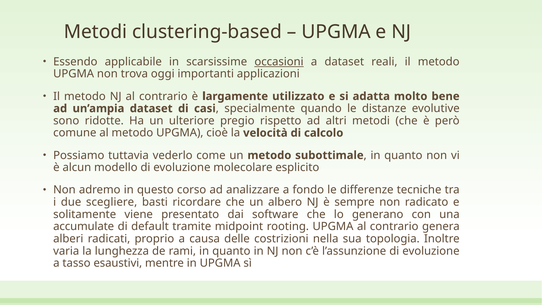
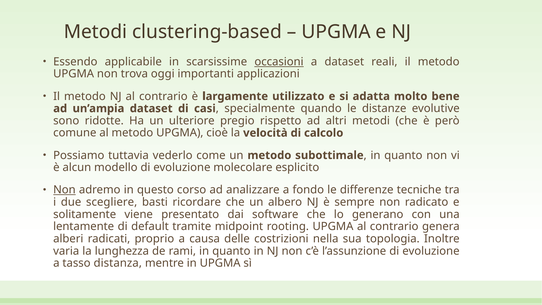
Non underline: none -> present (64, 190)
accumulate: accumulate -> lentamente (84, 226)
esaustivi: esaustivi -> distanza (118, 263)
